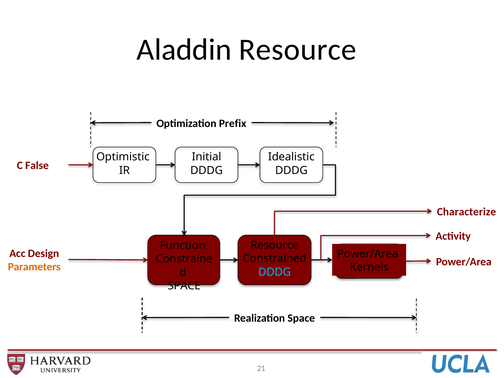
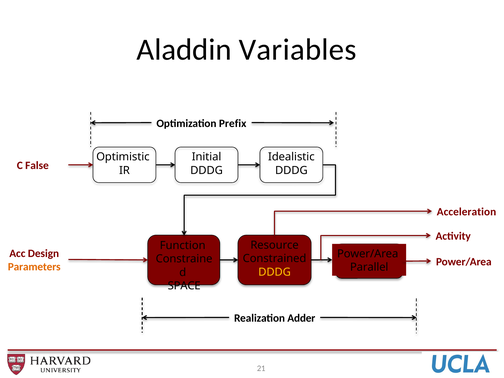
Aladdin Resource: Resource -> Variables (298, 50)
Characterize: Characterize -> Acceleration (467, 212)
Kernels: Kernels -> Parallel (369, 267)
DDDG colour: light blue -> yellow (275, 272)
Realization Space: Space -> Adder (301, 318)
